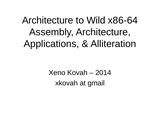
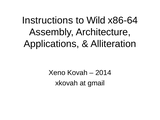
Architecture: Architecture -> Instructions (48, 20)
